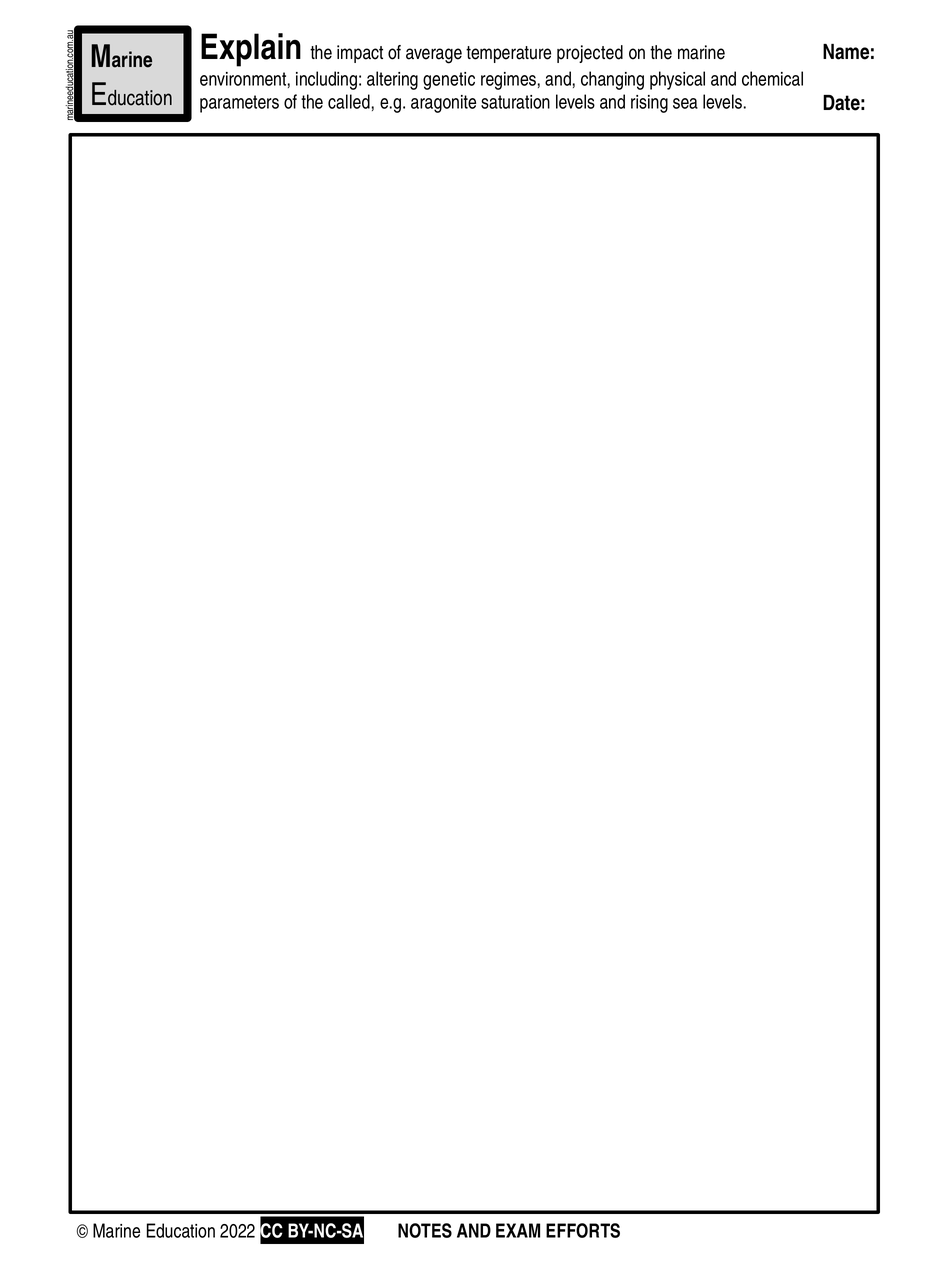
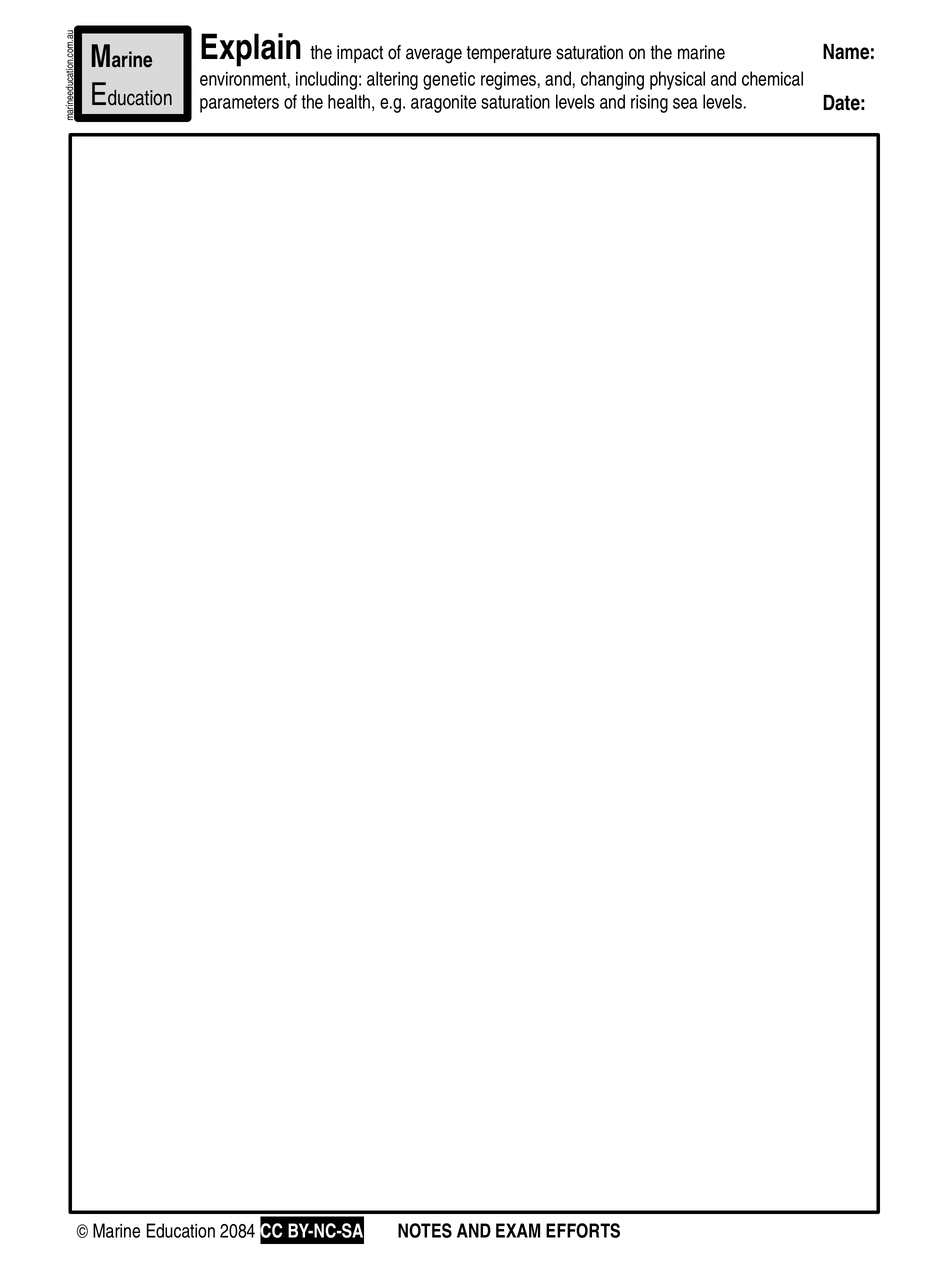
temperature projected: projected -> saturation (590, 53)
called: called -> health (352, 102)
2022: 2022 -> 2084 (238, 1231)
